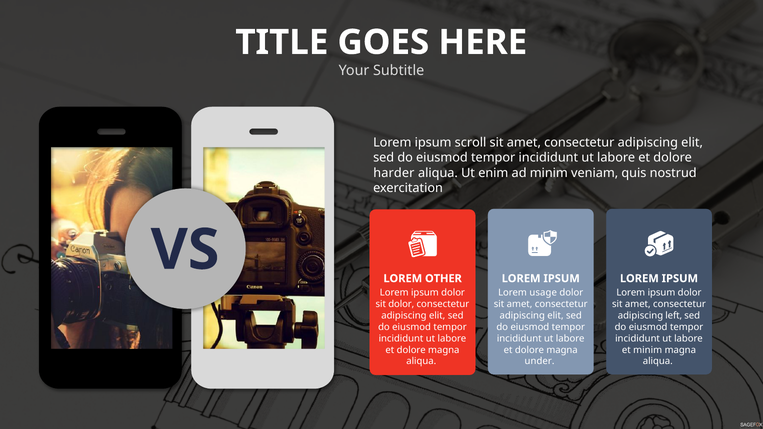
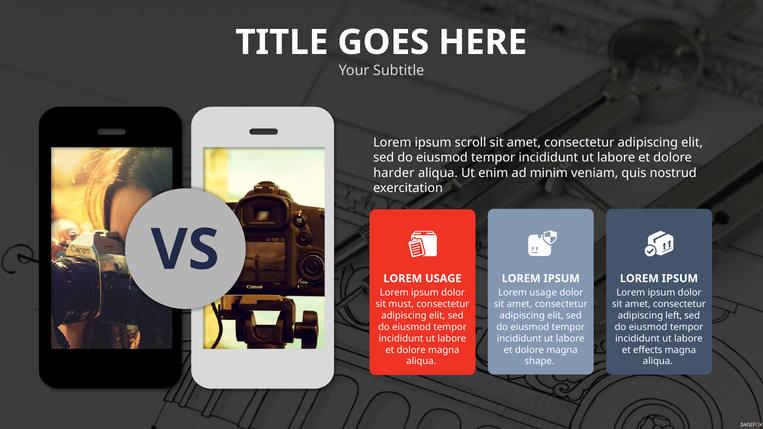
OTHER: OTHER -> USAGE (443, 279)
sit dolor: dolor -> must (401, 304)
et minim: minim -> effects (648, 350)
under: under -> shape (540, 361)
